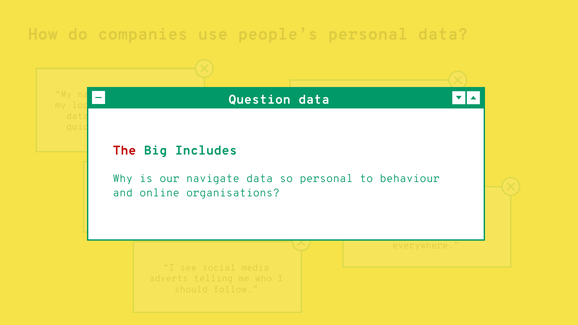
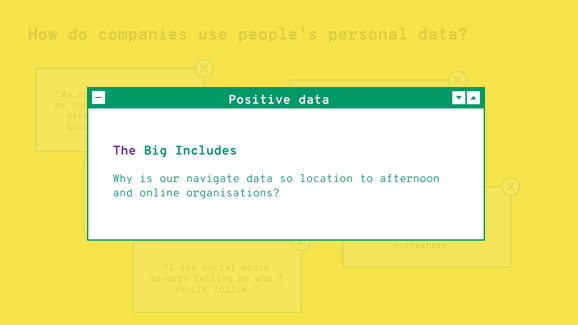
Question: Question -> Positive (260, 100)
The colour: red -> purple (124, 150)
so personal: personal -> location (326, 179)
behaviour: behaviour -> afternoon (410, 179)
